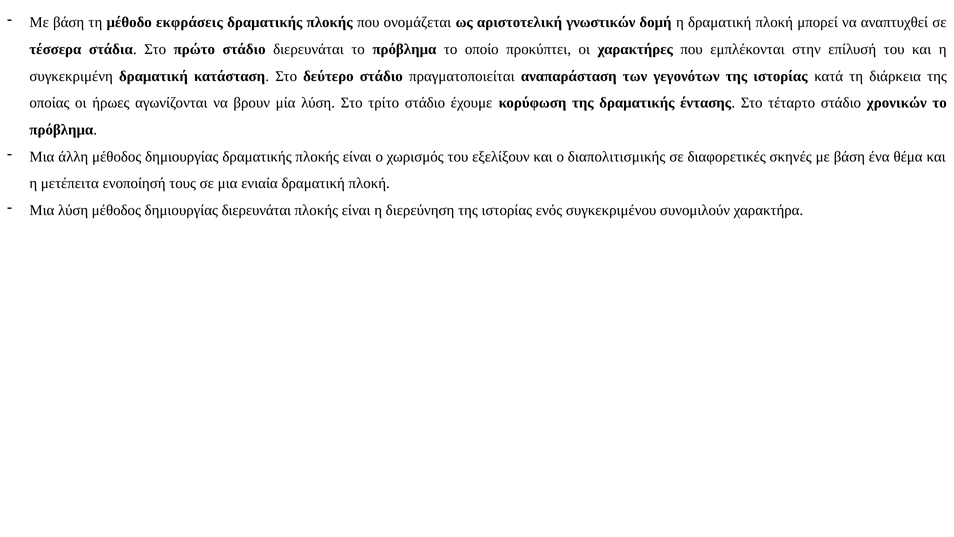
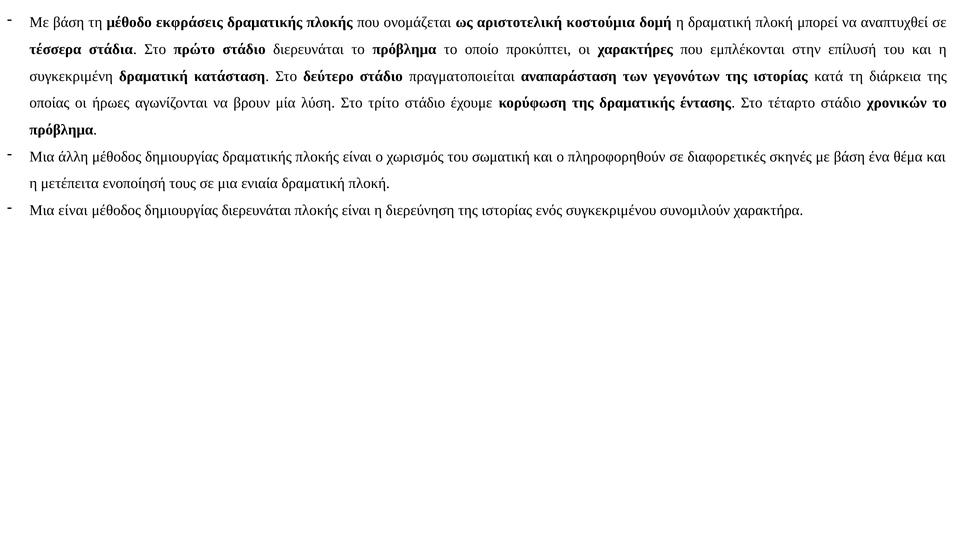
γνωστικών: γνωστικών -> κοστούμια (601, 22)
εξελίξουν: εξελίξουν -> σωματική (501, 156)
διαπολιτισμικής: διαπολιτισμικής -> πληροφορηθούν (617, 156)
Μια λύση: λύση -> είναι (73, 210)
